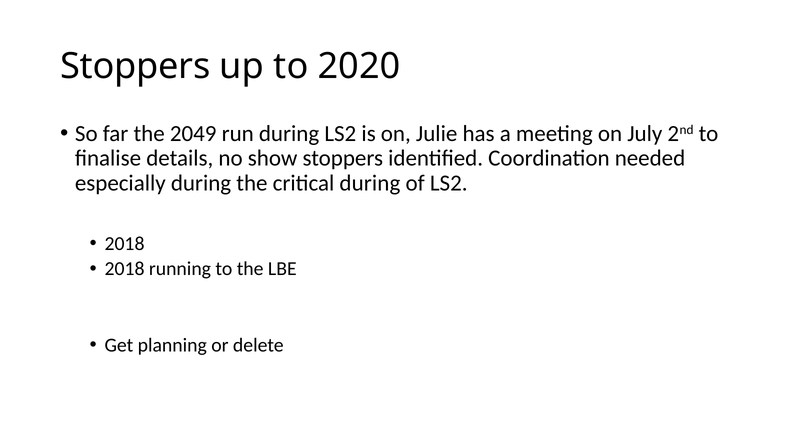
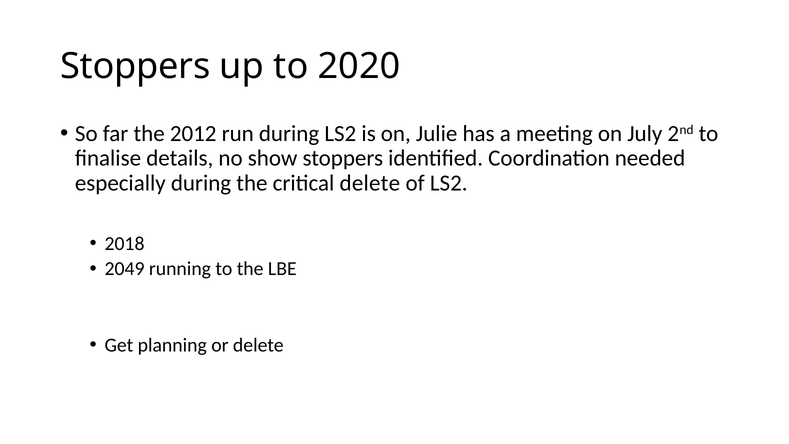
2049: 2049 -> 2012 (193, 133)
critical during: during -> delete (370, 183)
2018: 2018 -> 2049 (125, 269)
